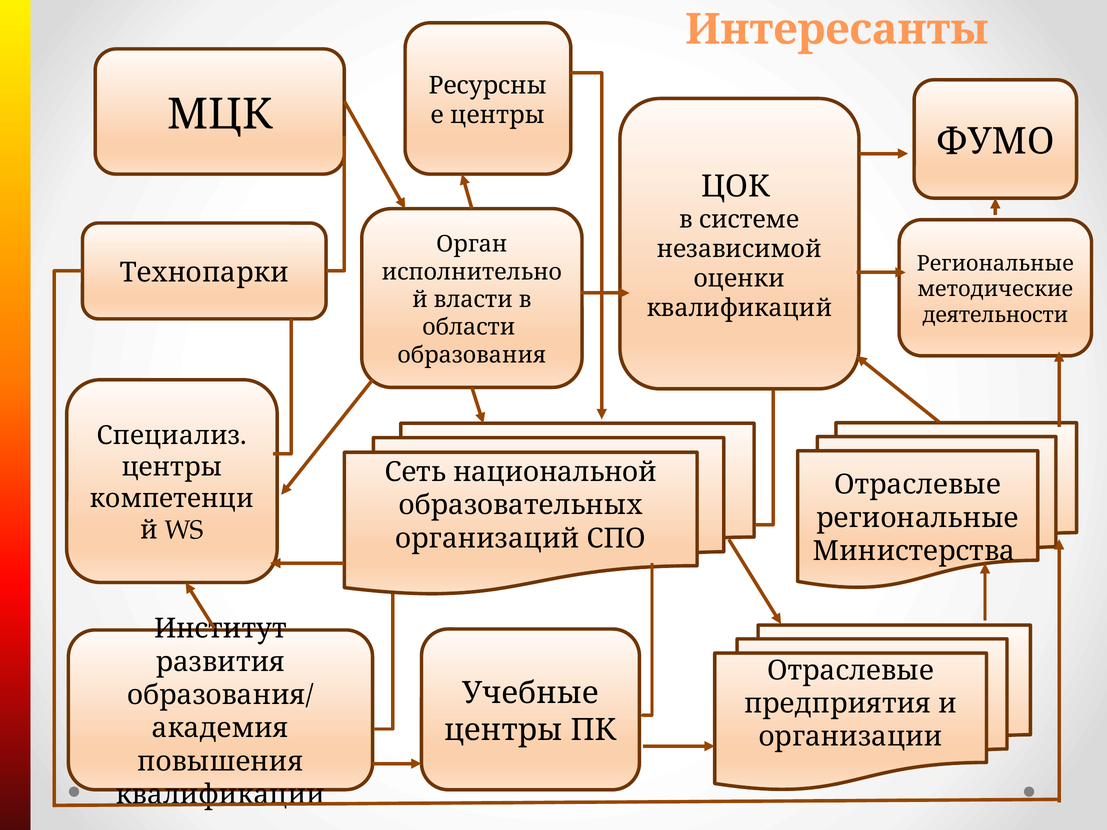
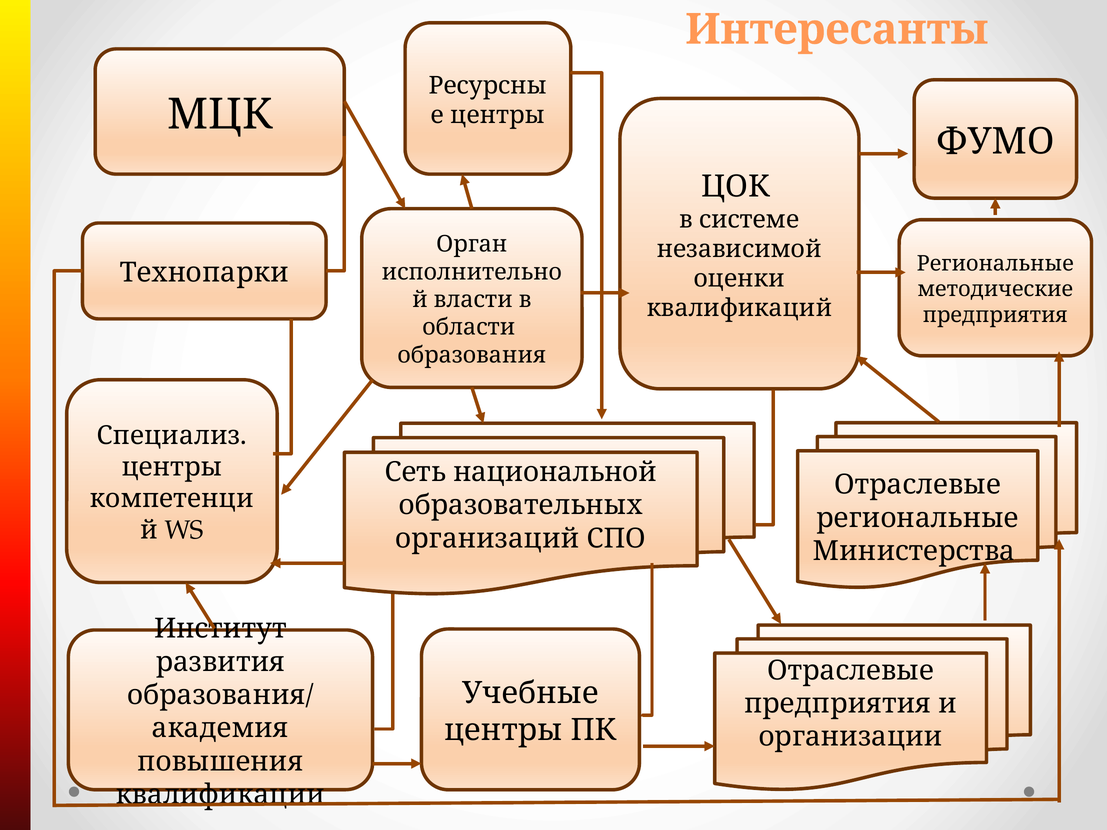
деятельности: деятельности -> предприятия (995, 315)
